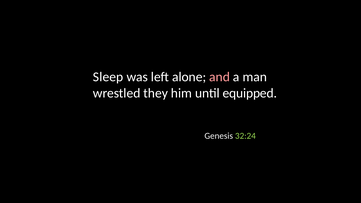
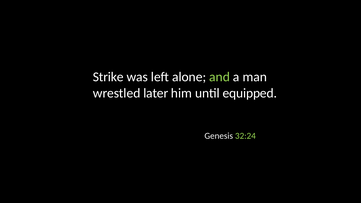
Sleep: Sleep -> Strike (108, 77)
and colour: pink -> light green (220, 77)
they: they -> later (156, 93)
